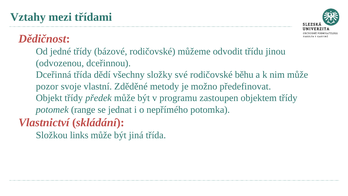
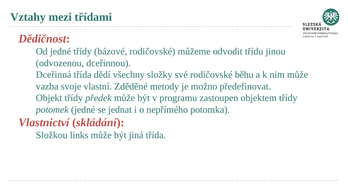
pozor: pozor -> vazba (47, 86)
potomek range: range -> jedné (83, 109)
